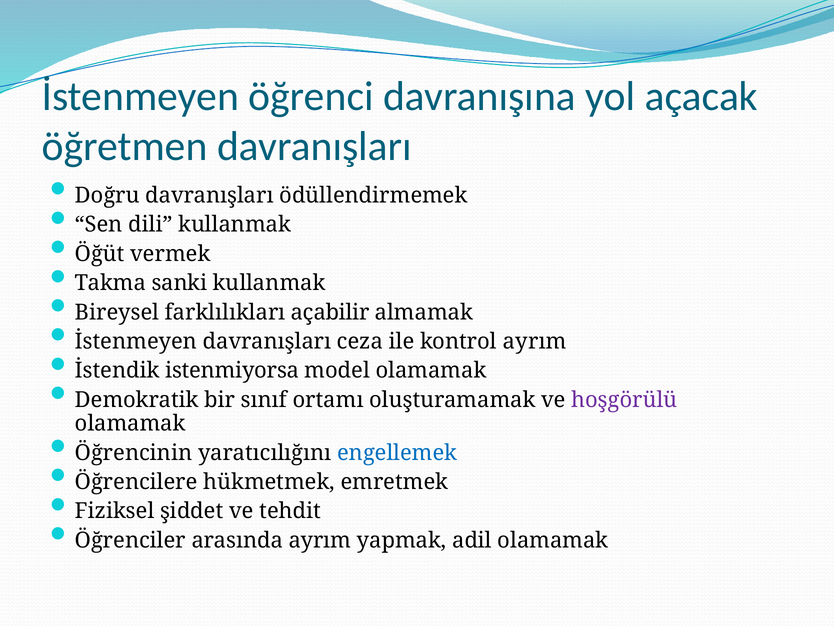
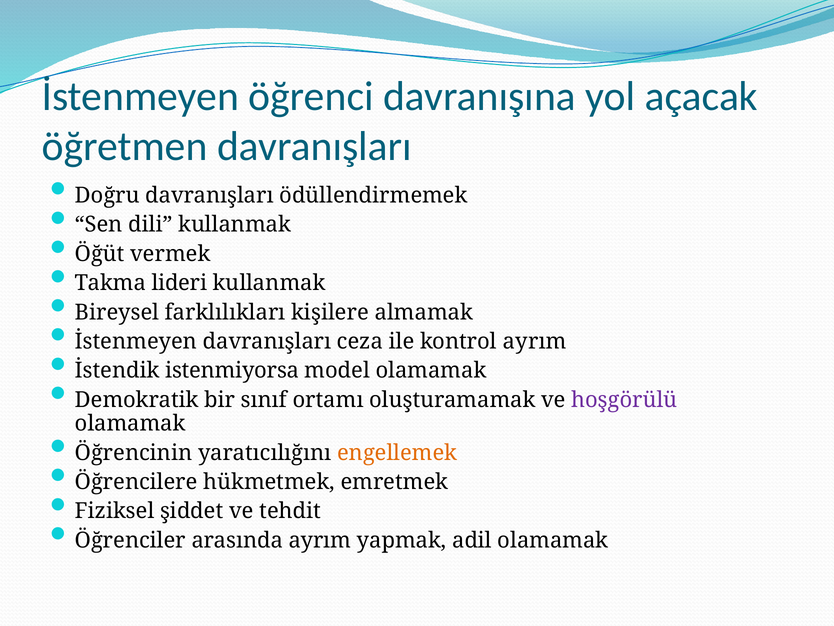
sanki: sanki -> lideri (179, 283)
açabilir: açabilir -> kişilere (330, 312)
engellemek colour: blue -> orange (397, 452)
